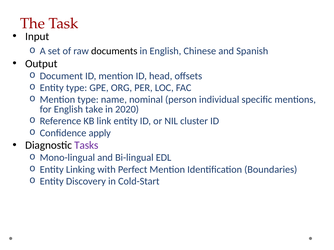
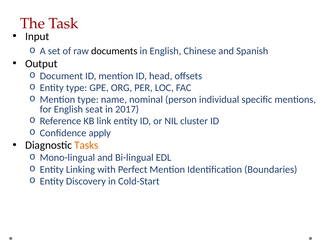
take: take -> seat (94, 110)
2020: 2020 -> 2017 (127, 110)
Tasks colour: purple -> orange (86, 146)
